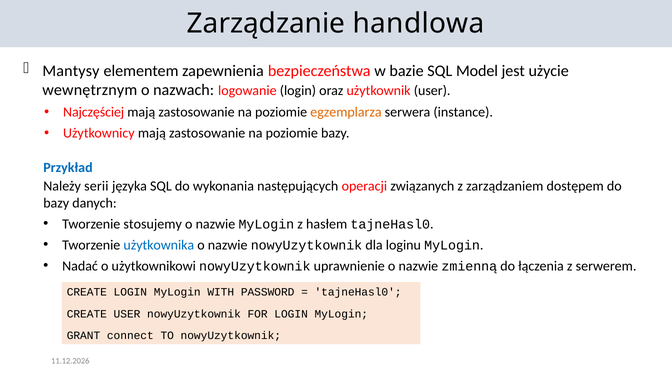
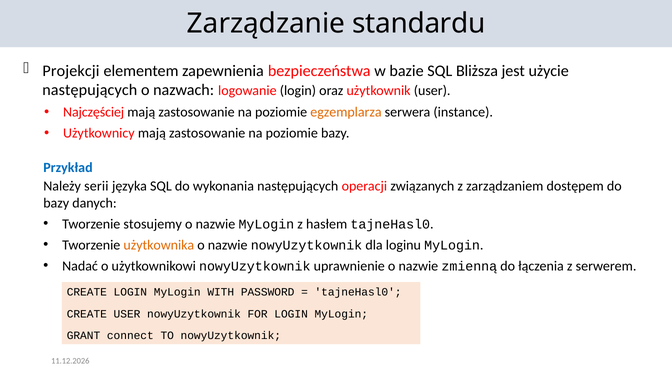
handlowa: handlowa -> standardu (419, 23)
Mantysy: Mantysy -> Projekcji (71, 71)
Model: Model -> Bliższa (477, 71)
wewnętrznym: wewnętrznym -> następujących (90, 90)
użytkownika colour: blue -> orange (159, 245)
